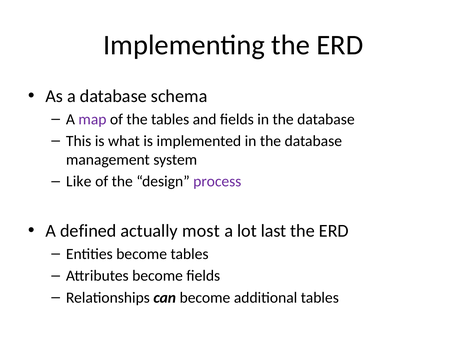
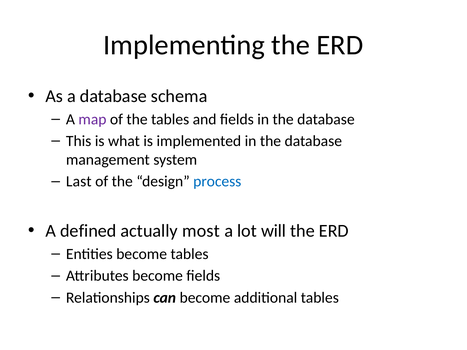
Like: Like -> Last (79, 182)
process colour: purple -> blue (217, 182)
last: last -> will (274, 231)
